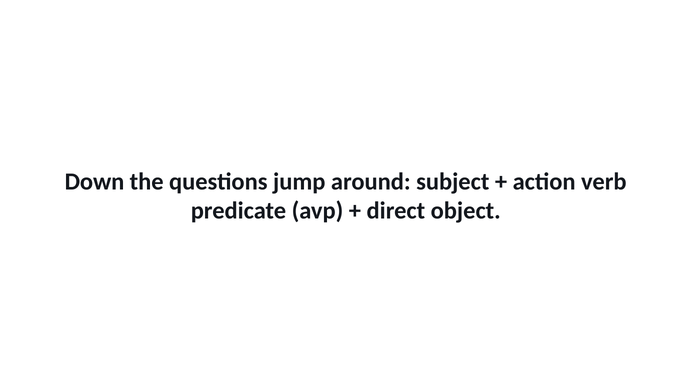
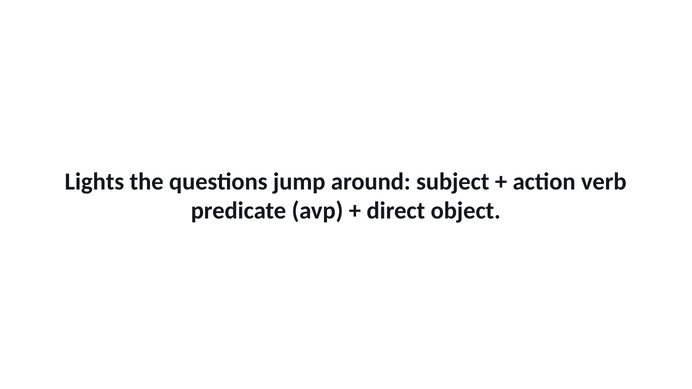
Down: Down -> Lights (94, 182)
